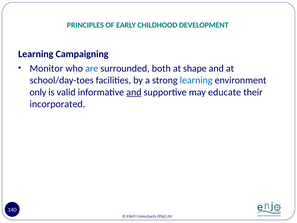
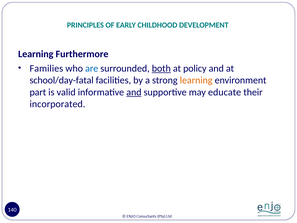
Campaigning: Campaigning -> Furthermore (82, 54)
Monitor: Monitor -> Families (46, 68)
both underline: none -> present (161, 68)
shape: shape -> policy (195, 68)
school/day-toes: school/day-toes -> school/day-fatal (62, 80)
learning colour: blue -> orange (196, 80)
only: only -> part (38, 92)
